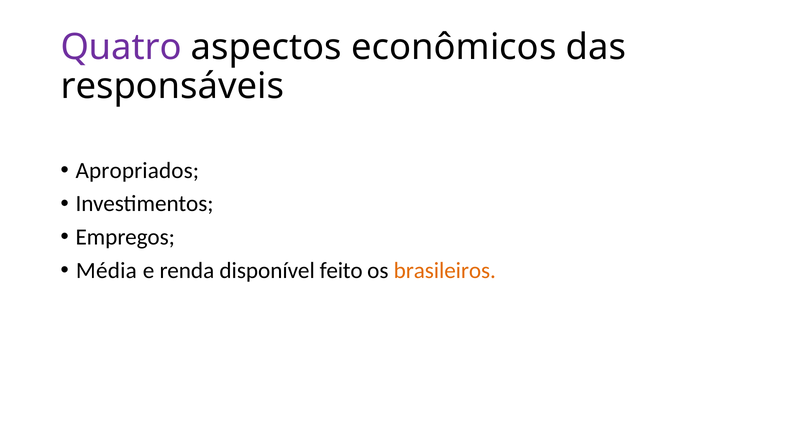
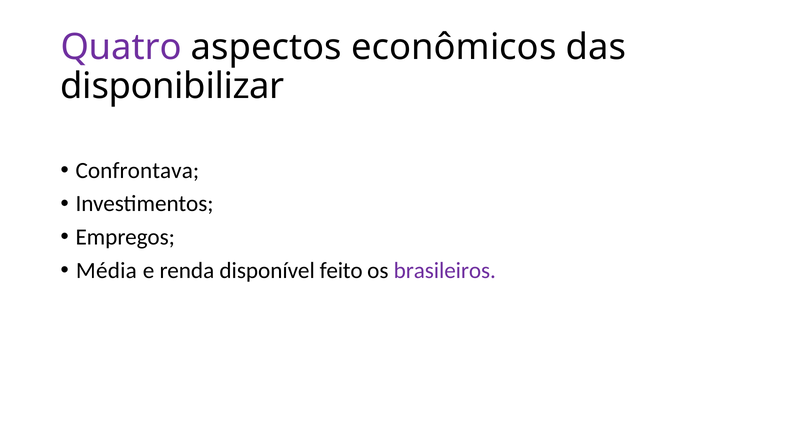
responsáveis: responsáveis -> disponibilizar (172, 86)
Apropriados: Apropriados -> Confrontava (137, 171)
brasileiros colour: orange -> purple (445, 271)
